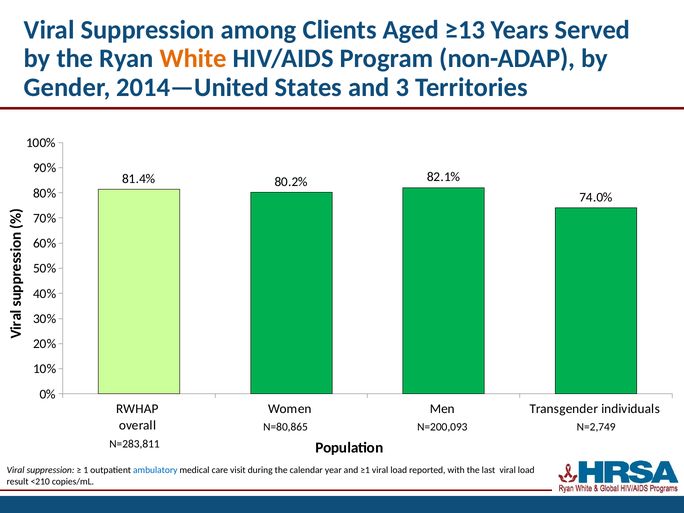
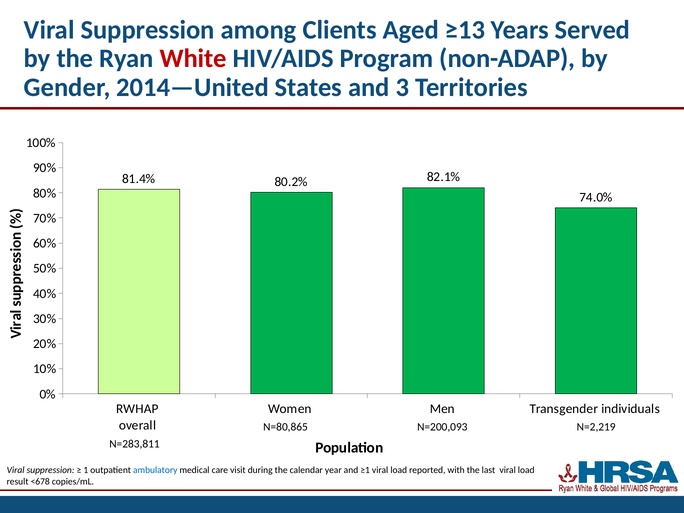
White colour: orange -> red (193, 59)
N=2,749: N=2,749 -> N=2,219 (596, 427)
<210: <210 -> <678 (40, 481)
